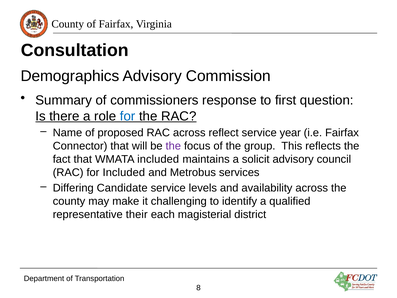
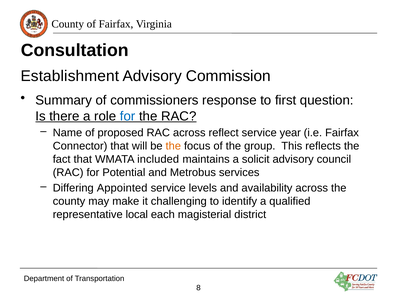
Demographics: Demographics -> Establishment (70, 76)
the colour: purple -> orange (173, 146)
for Included: Included -> Potential (124, 172)
Candidate: Candidate -> Appointed (122, 188)
their: their -> local (137, 214)
